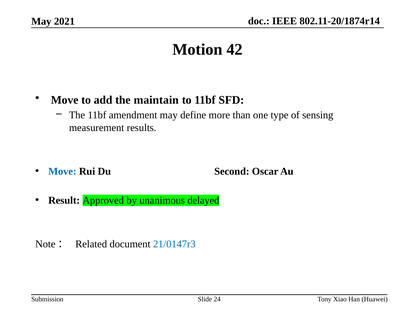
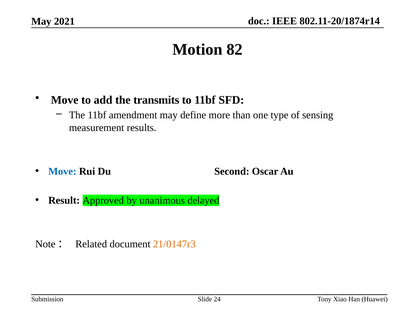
42: 42 -> 82 (234, 50)
maintain: maintain -> transmits (156, 100)
21/0147r3 colour: blue -> orange (174, 244)
